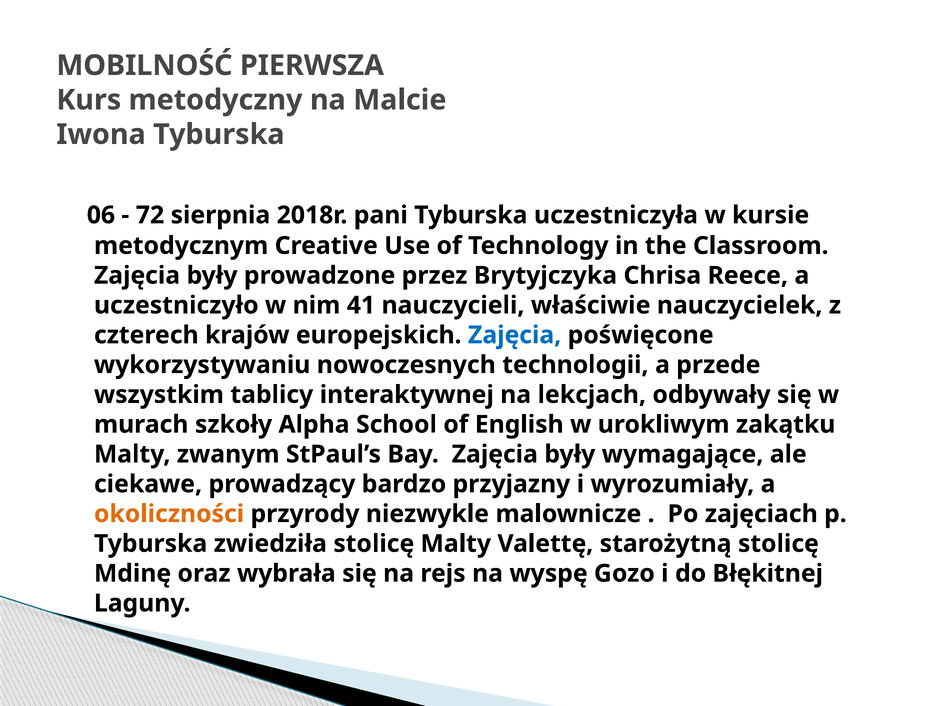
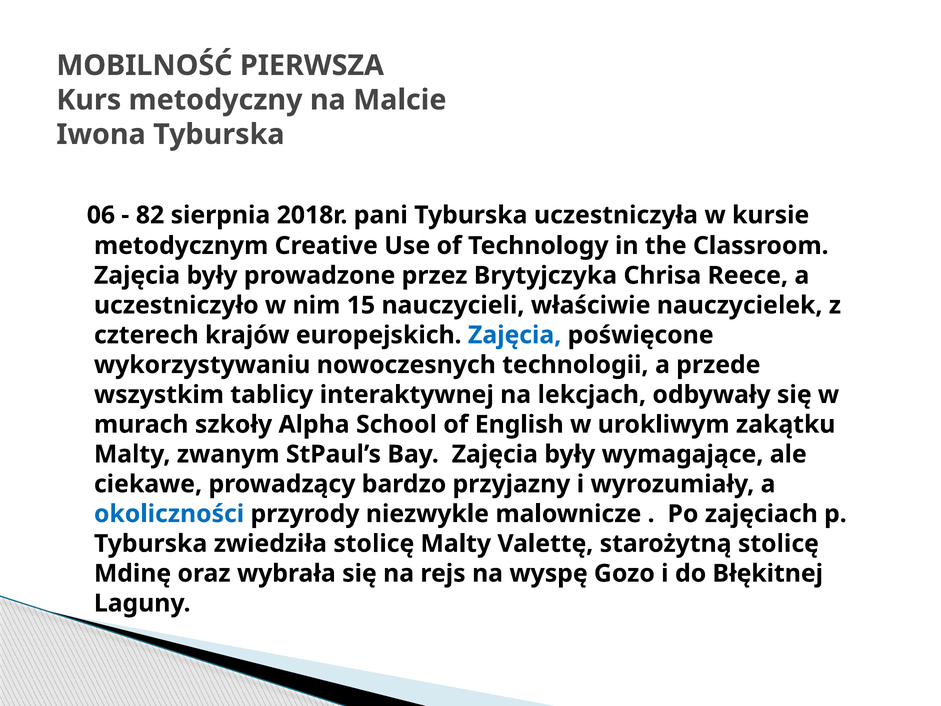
72: 72 -> 82 (150, 215)
41: 41 -> 15 (361, 305)
okoliczności colour: orange -> blue (169, 514)
